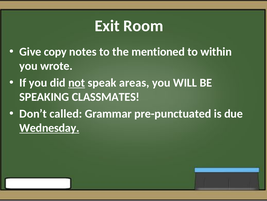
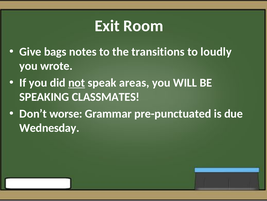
copy: copy -> bags (55, 52)
mentioned: mentioned -> transitions (158, 52)
within: within -> loudly (216, 52)
called: called -> worse (66, 113)
Wednesday underline: present -> none (49, 128)
